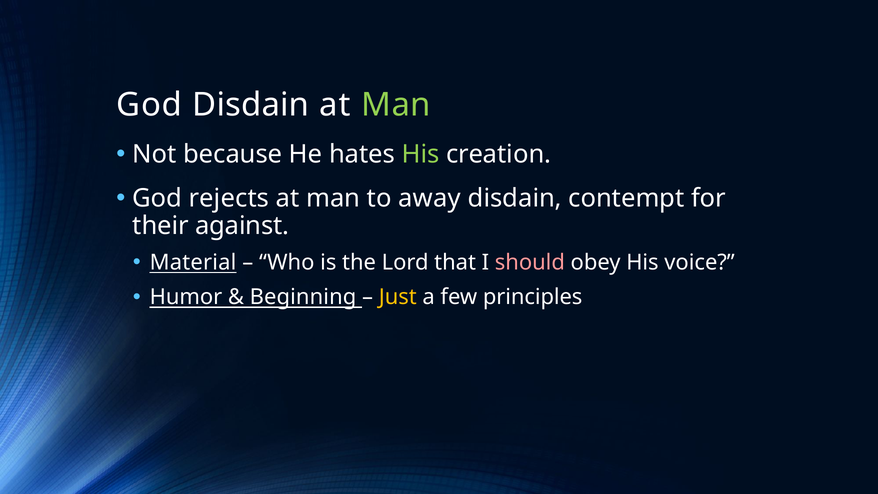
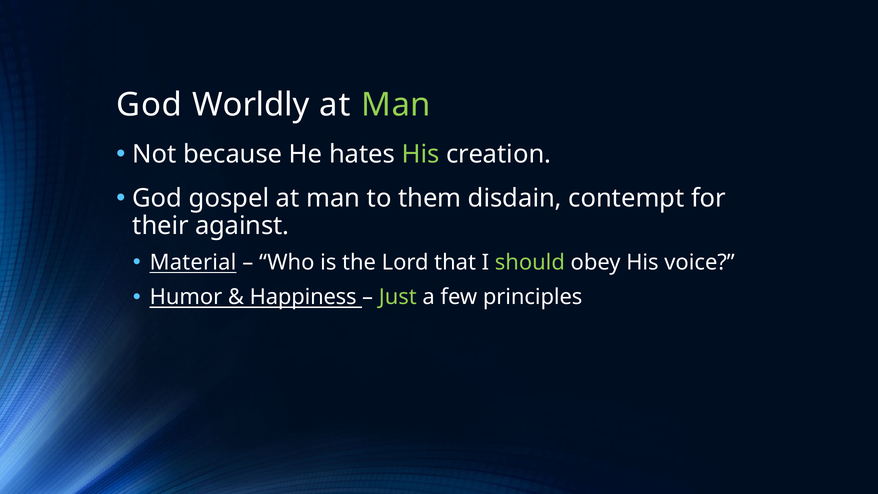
God Disdain: Disdain -> Worldly (251, 105)
rejects: rejects -> gospel (229, 198)
away: away -> them (430, 198)
should colour: pink -> light green (530, 263)
Beginning: Beginning -> Happiness (303, 297)
Just colour: yellow -> light green (398, 297)
